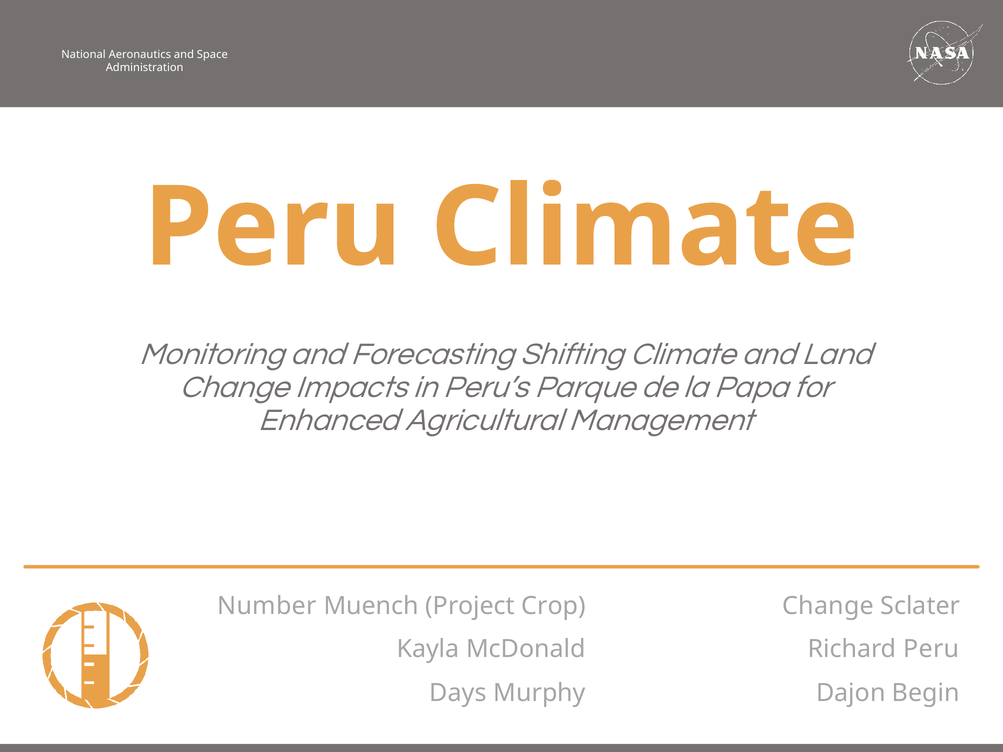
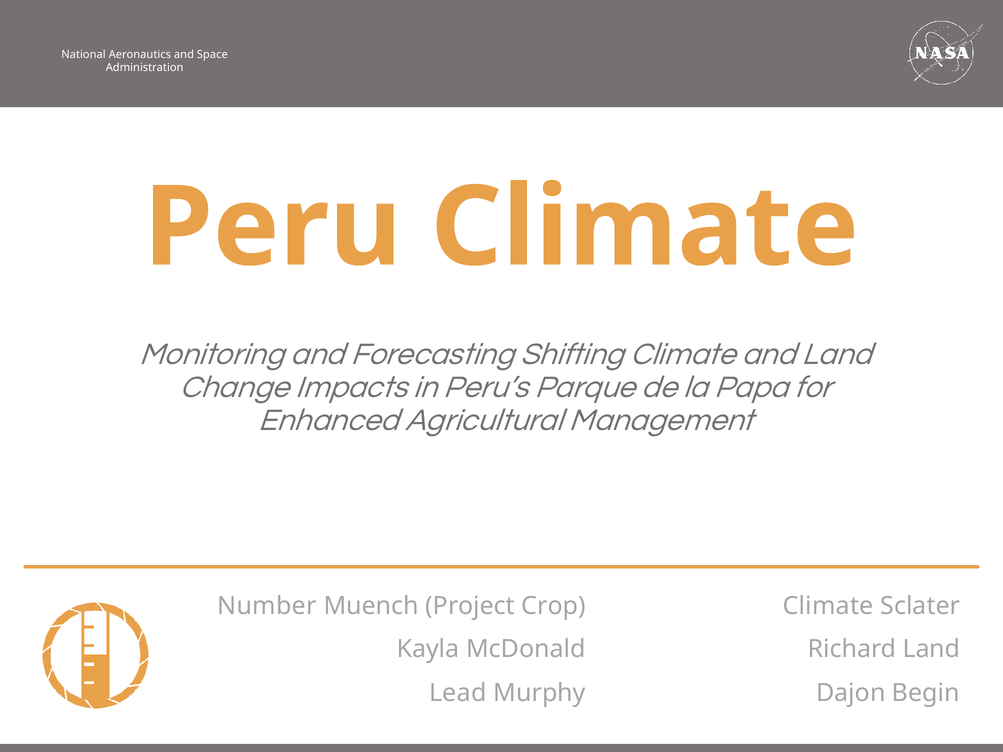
Change: Change -> Climate (828, 606)
Richard Peru: Peru -> Land (931, 649)
Days: Days -> Lead (458, 693)
